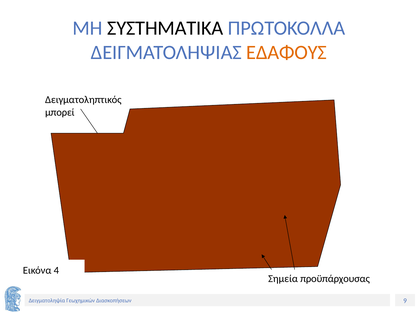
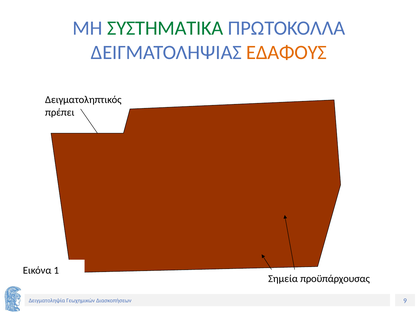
ΣΥΣΤΗΜΑΤΙΚΑ colour: black -> green (165, 28)
μπορεί: μπορεί -> πρέπει (60, 113)
4: 4 -> 1 (56, 271)
